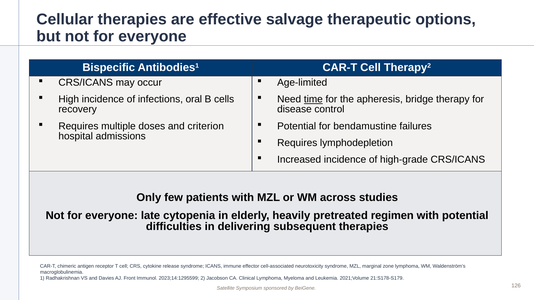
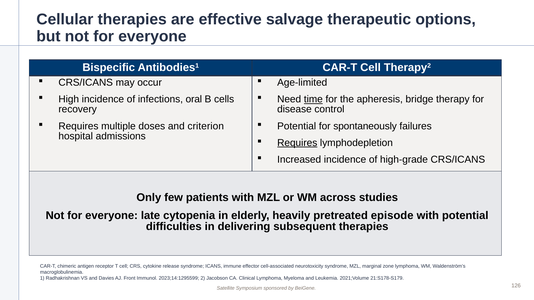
bendamustine: bendamustine -> spontaneously (365, 126)
Requires underline: none -> present (297, 143)
regimen: regimen -> episode (392, 216)
